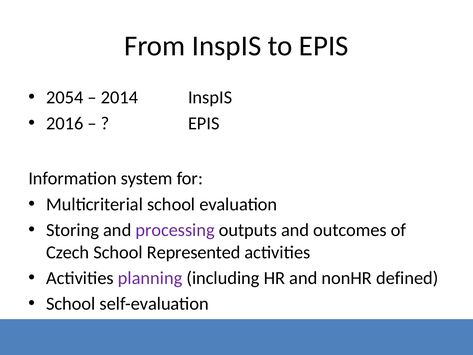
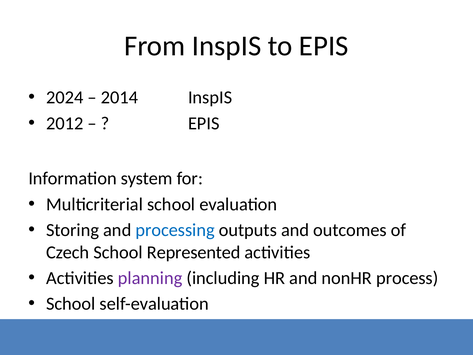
2054: 2054 -> 2024 (65, 97)
2016: 2016 -> 2012 (65, 123)
processing colour: purple -> blue (175, 230)
defined: defined -> process (407, 278)
